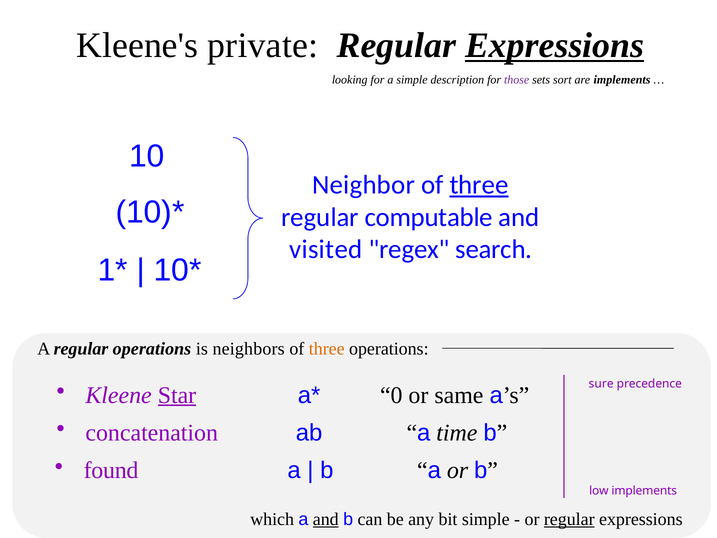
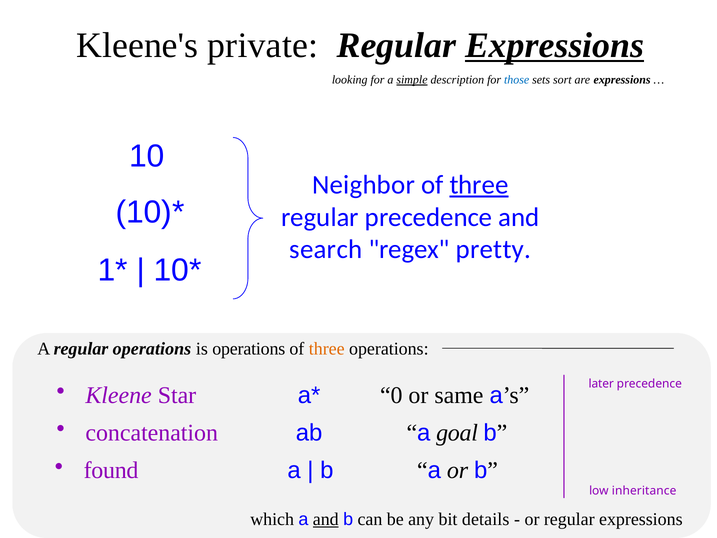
simple underline: none -> present (412, 80)
those colour: purple -> blue (517, 80)
are implements: implements -> expressions (622, 80)
regular computable: computable -> precedence (429, 217)
visited: visited -> search (326, 249)
search: search -> pretty (493, 249)
is neighbors: neighbors -> operations (249, 349)
sure: sure -> later (601, 384)
Star underline: present -> none (177, 395)
time: time -> goal (457, 433)
low implements: implements -> inheritance (644, 491)
bit simple: simple -> details (486, 519)
regular underline: present -> none (569, 519)
